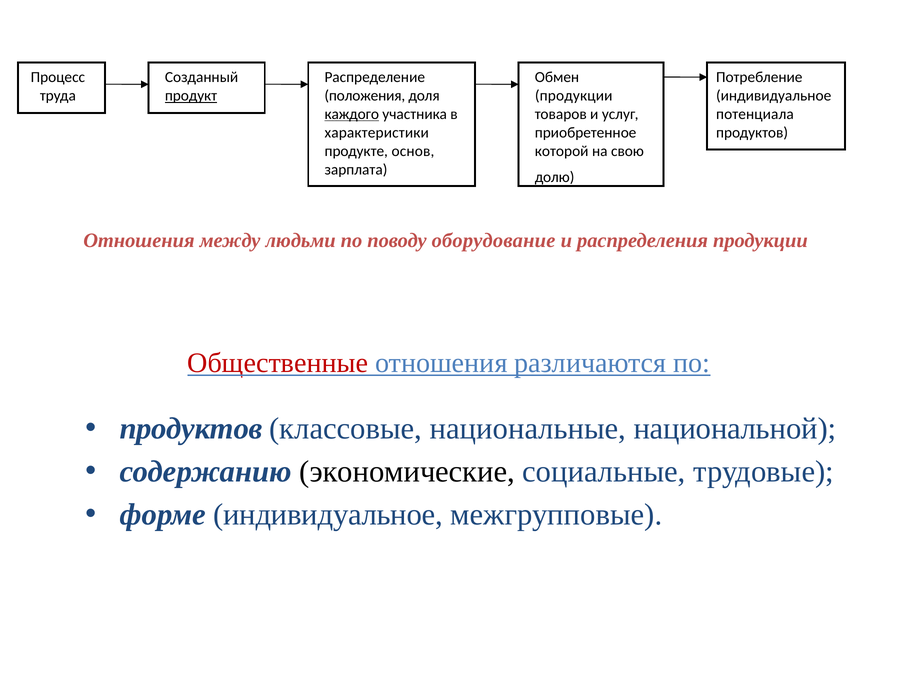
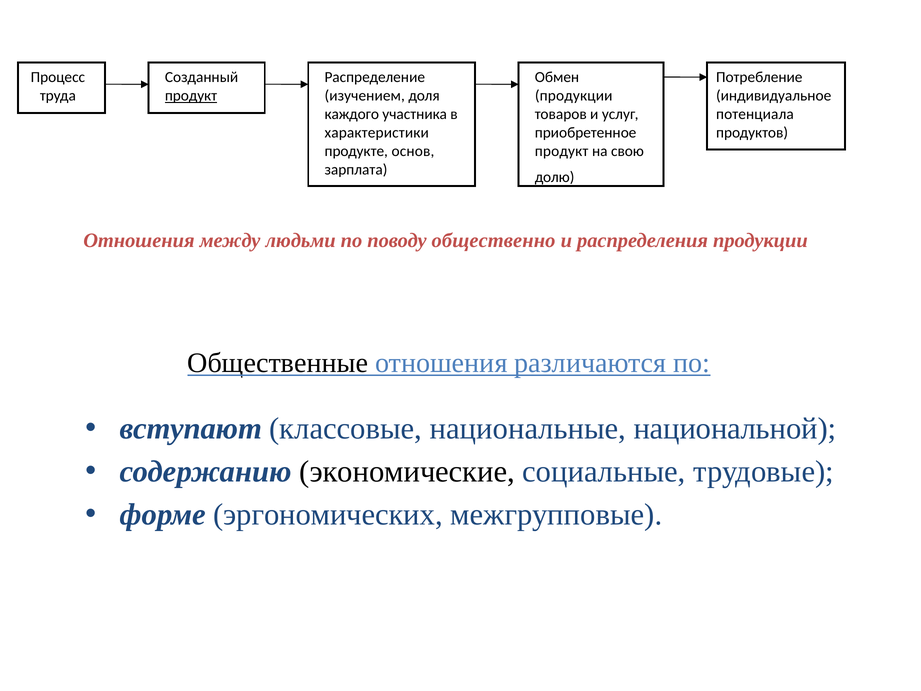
положения: положения -> изучением (365, 96)
каждого underline: present -> none (352, 114)
которой: которой -> продукт (562, 151)
оборудование: оборудование -> общественно (494, 240)
Общественные colour: red -> black (278, 363)
продуктов: продуктов -> вступают (191, 429)
форме индивидуальное: индивидуальное -> эргономических (328, 515)
